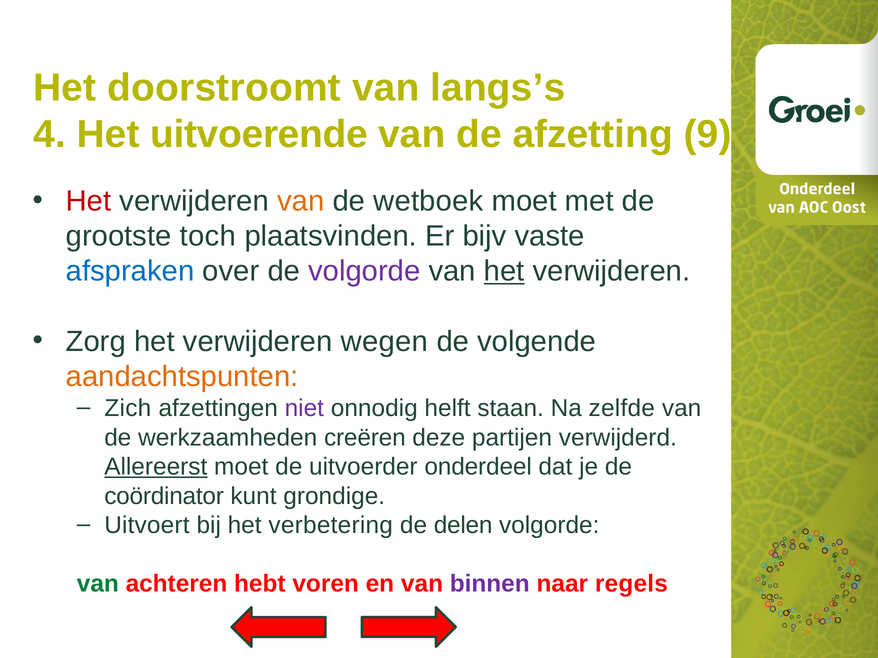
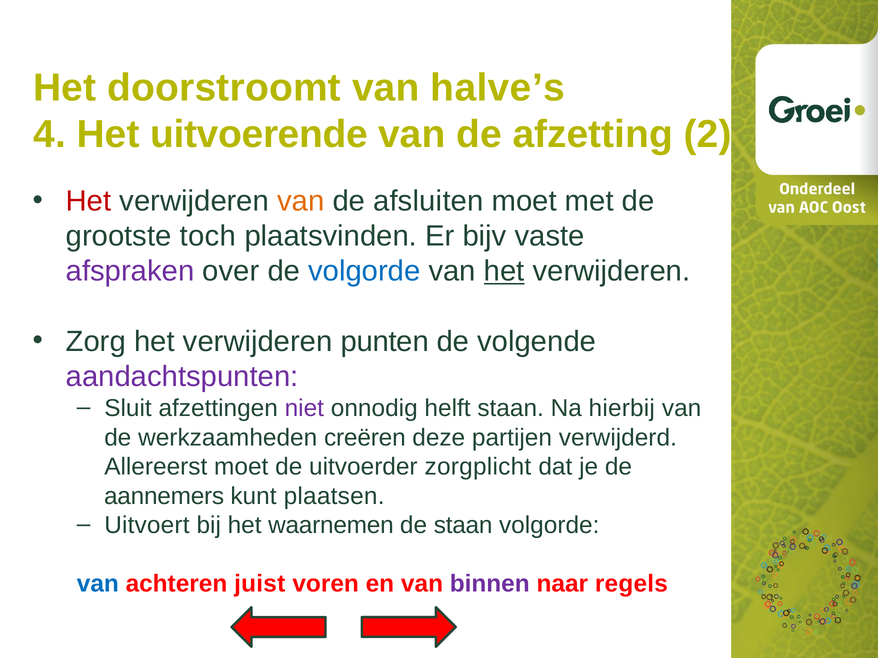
langs’s: langs’s -> halve’s (498, 88)
9: 9 -> 2 (708, 135)
wetboek: wetboek -> afsluiten (428, 201)
afspraken colour: blue -> purple (130, 271)
volgorde colour: purple -> blue (364, 271)
wegen: wegen -> punten (385, 342)
aandachtspunten colour: orange -> purple (182, 377)
Zich: Zich -> Sluit (128, 409)
zelfde: zelfde -> hierbij (622, 409)
Allereerst underline: present -> none (156, 467)
onderdeel: onderdeel -> zorgplicht (478, 467)
coördinator: coördinator -> aannemers (164, 496)
grondige: grondige -> plaatsen (334, 496)
verbetering: verbetering -> waarnemen (331, 526)
de delen: delen -> staan (463, 526)
van colour: green -> blue (98, 584)
hebt: hebt -> juist (260, 584)
